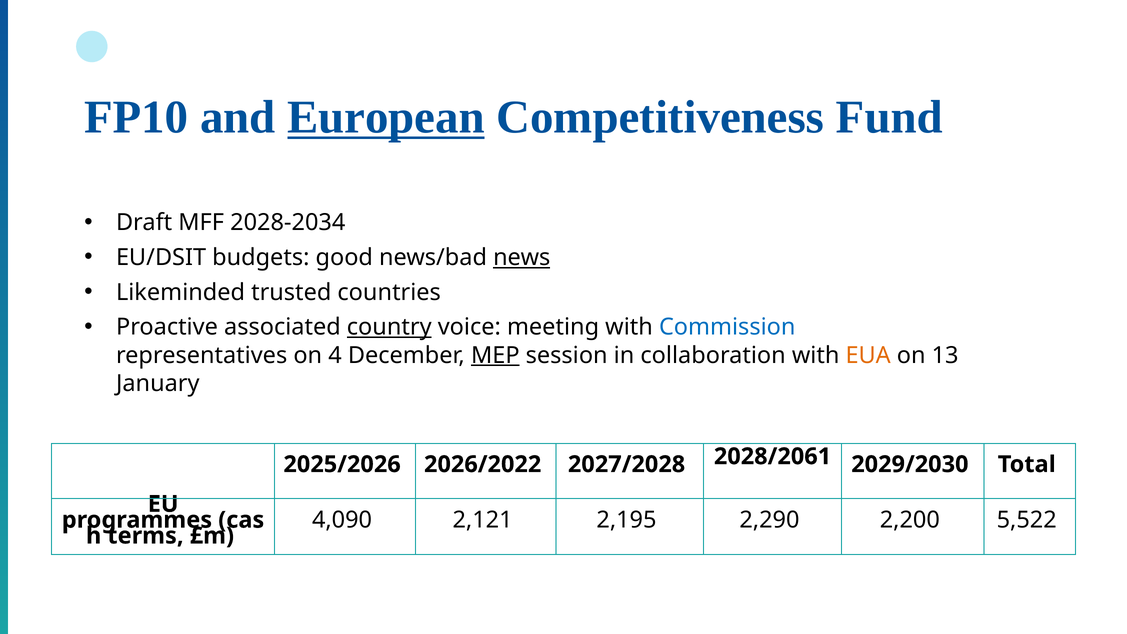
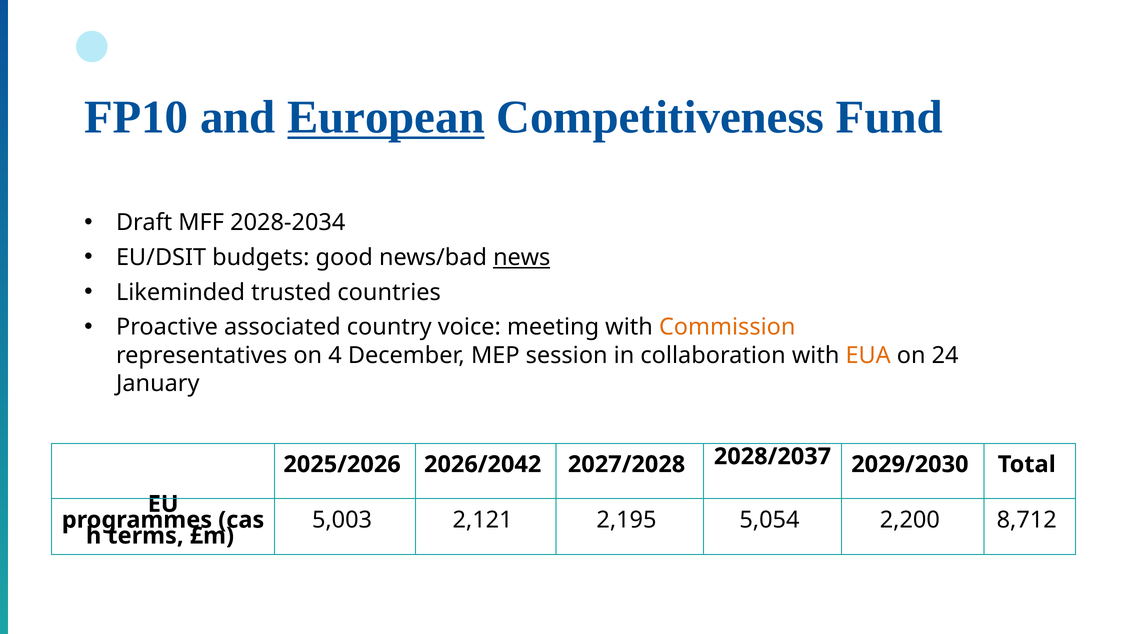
country underline: present -> none (389, 327)
Commission colour: blue -> orange (727, 327)
MEP underline: present -> none (495, 355)
13: 13 -> 24 (945, 355)
2026/2022: 2026/2022 -> 2026/2042 (483, 464)
2028/2061: 2028/2061 -> 2028/2037 (773, 456)
4,090: 4,090 -> 5,003 (342, 520)
2,290: 2,290 -> 5,054 (769, 520)
5,522: 5,522 -> 8,712 (1027, 520)
